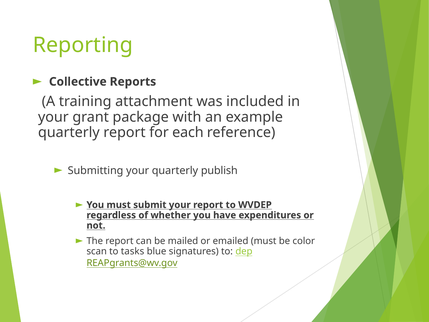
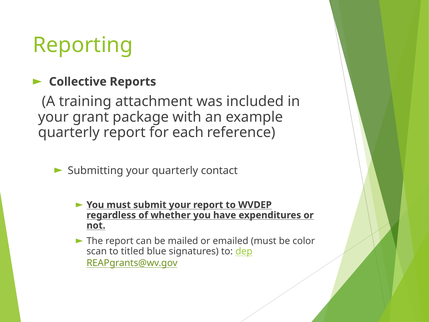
publish: publish -> contact (219, 170)
tasks: tasks -> titled (133, 251)
